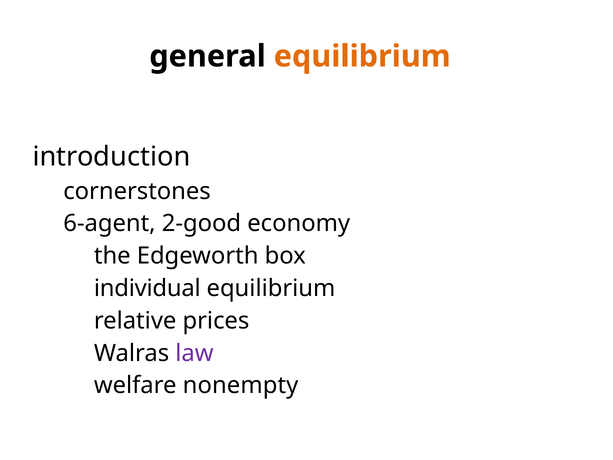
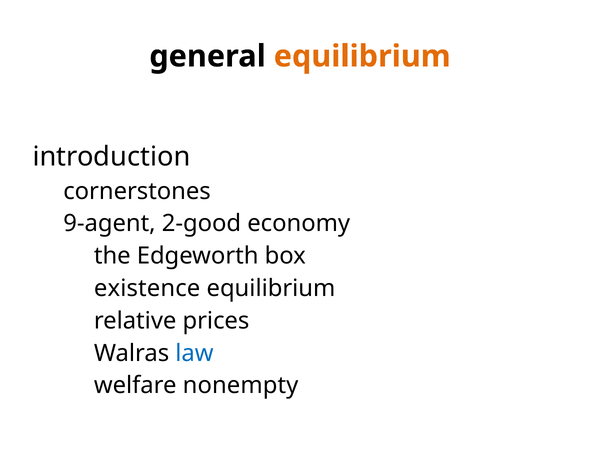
6-agent: 6-agent -> 9-agent (109, 223)
individual: individual -> existence (147, 288)
law colour: purple -> blue (194, 353)
